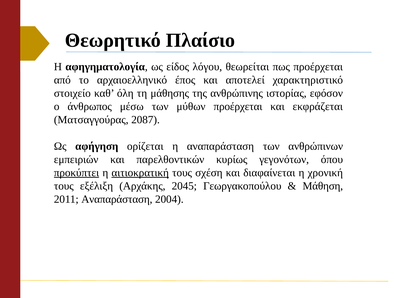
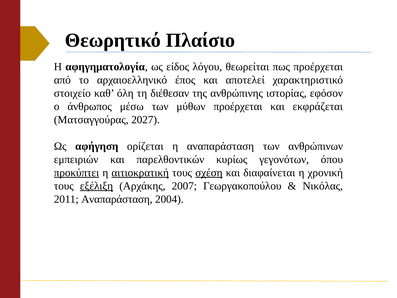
μάθησης: μάθησης -> διέθεσαν (170, 93)
2087: 2087 -> 2027 (146, 120)
σχέση underline: none -> present (209, 172)
εξέλιξη underline: none -> present (97, 186)
2045: 2045 -> 2007 (184, 186)
Μάθηση: Μάθηση -> Νικόλας (323, 186)
